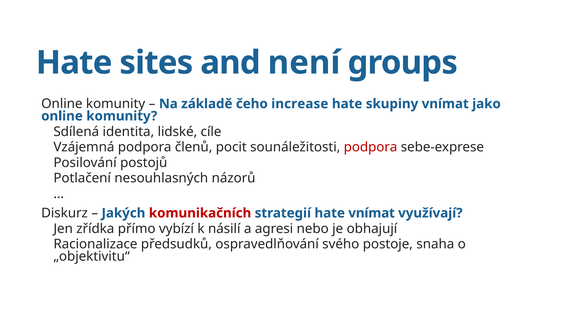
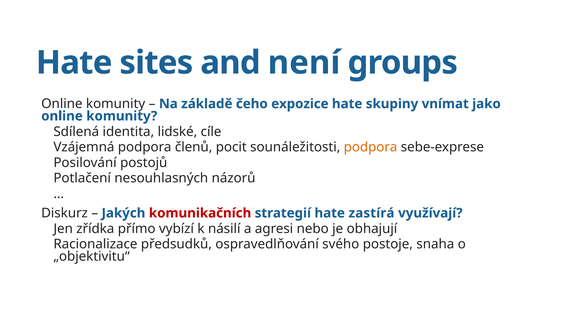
increase: increase -> expozice (300, 104)
podpora colour: red -> orange (371, 147)
hate vnímat: vnímat -> zastírá (371, 213)
